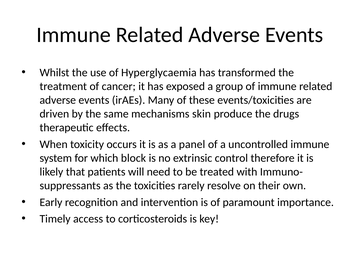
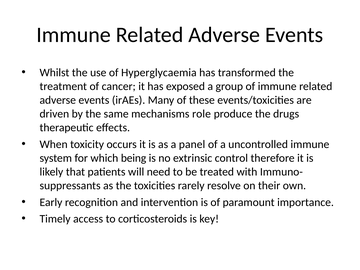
skin: skin -> role (202, 114)
block: block -> being (134, 158)
